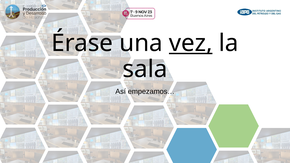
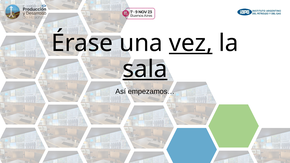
sala underline: none -> present (145, 69)
